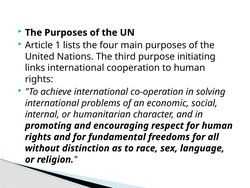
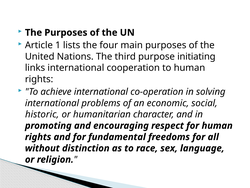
internal: internal -> historic (42, 114)
